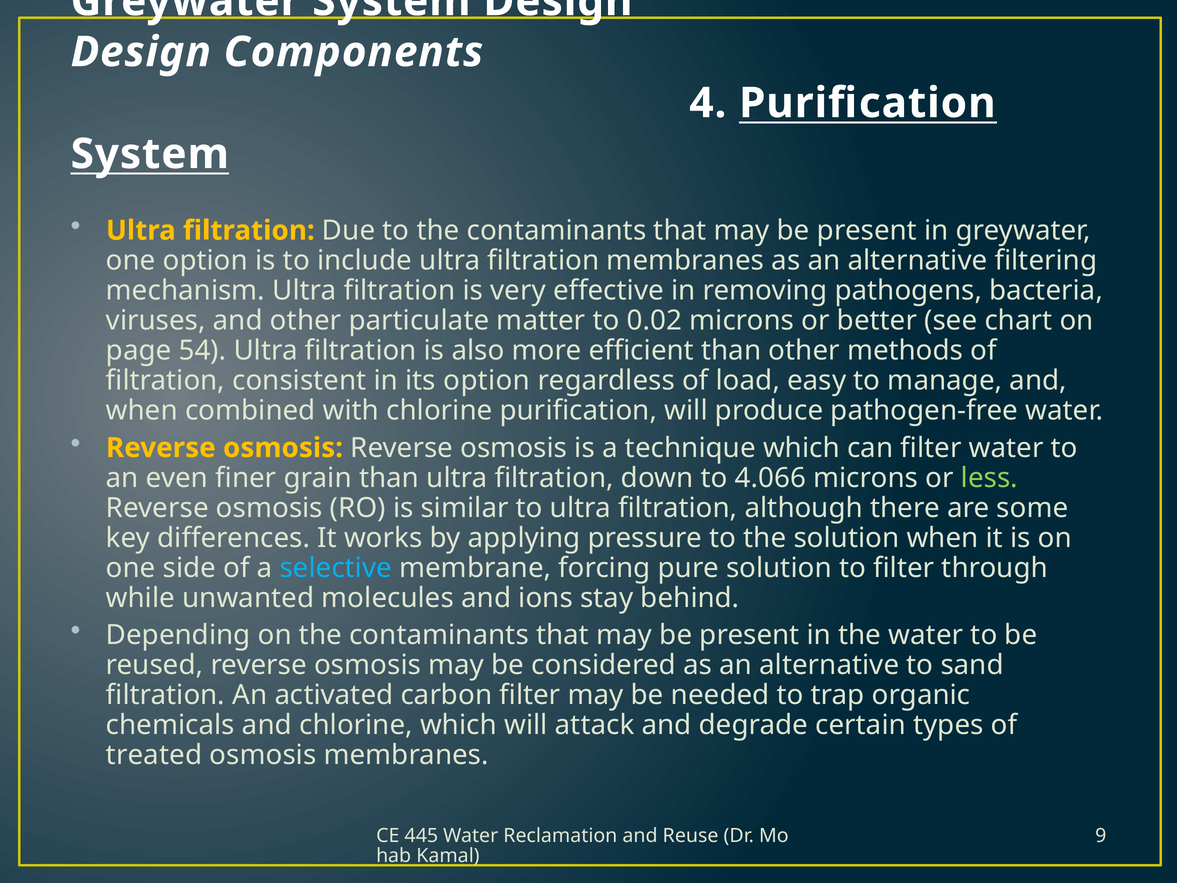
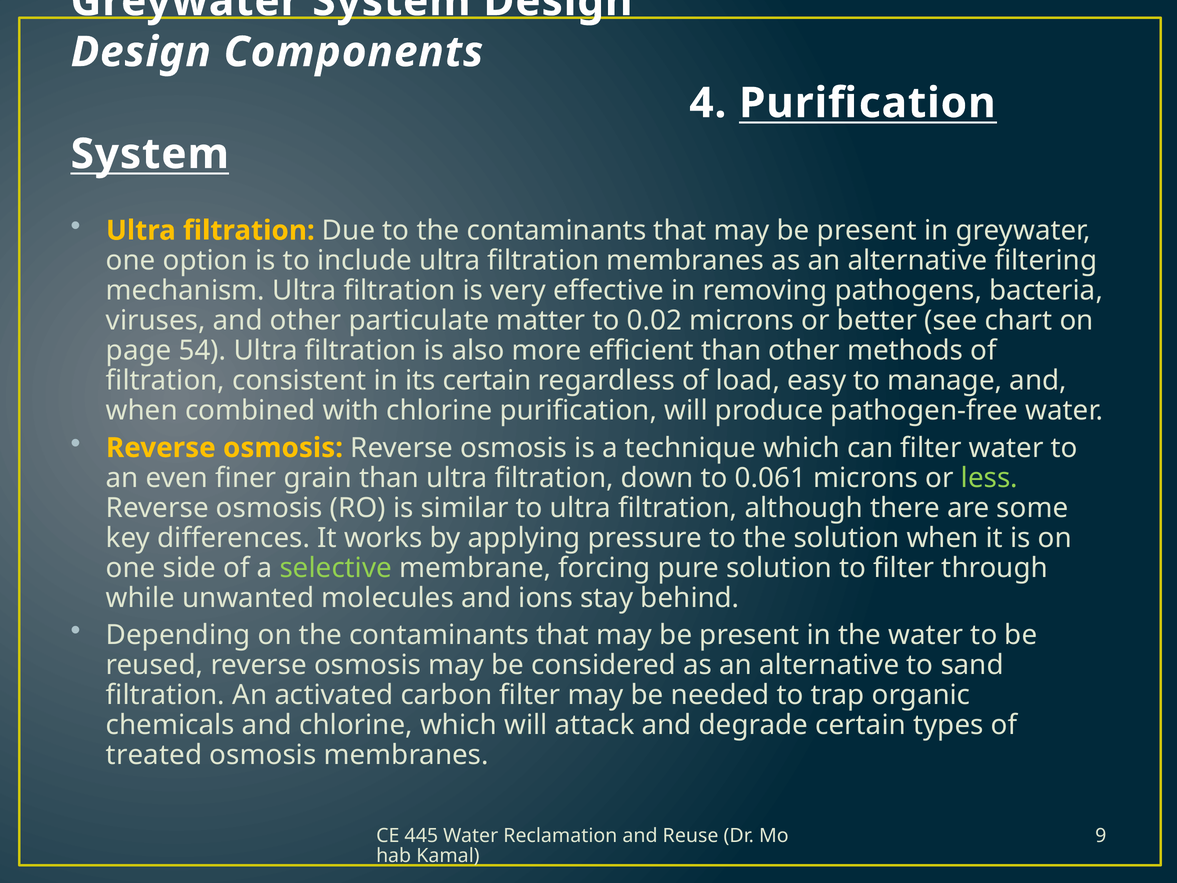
its option: option -> certain (487, 381)
4.066: 4.066 -> 0.061 (770, 478)
selective colour: light blue -> light green (336, 568)
